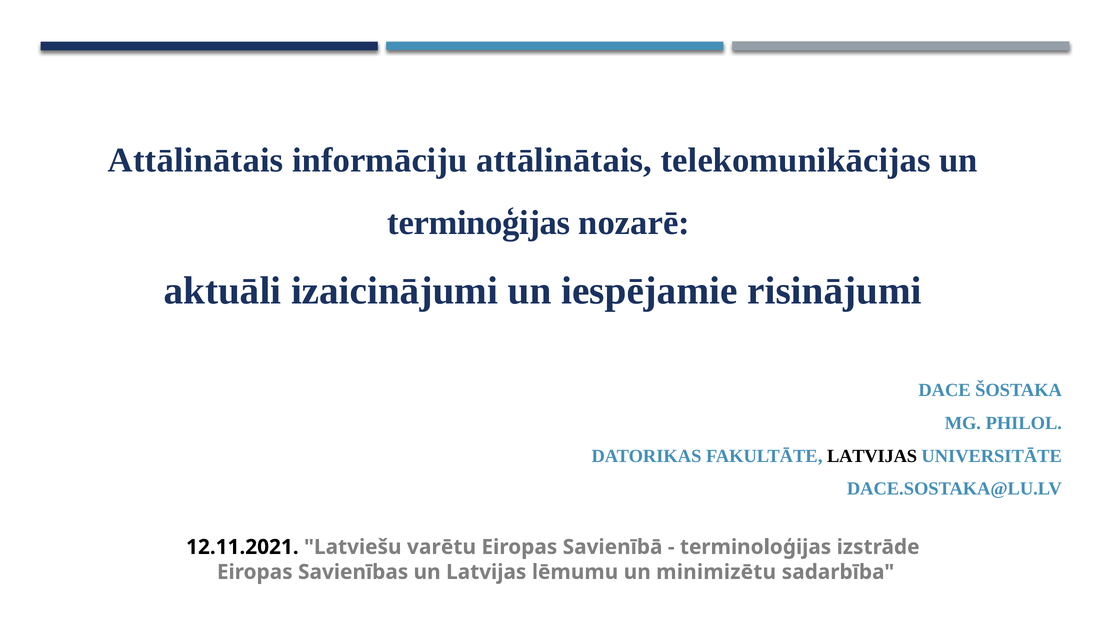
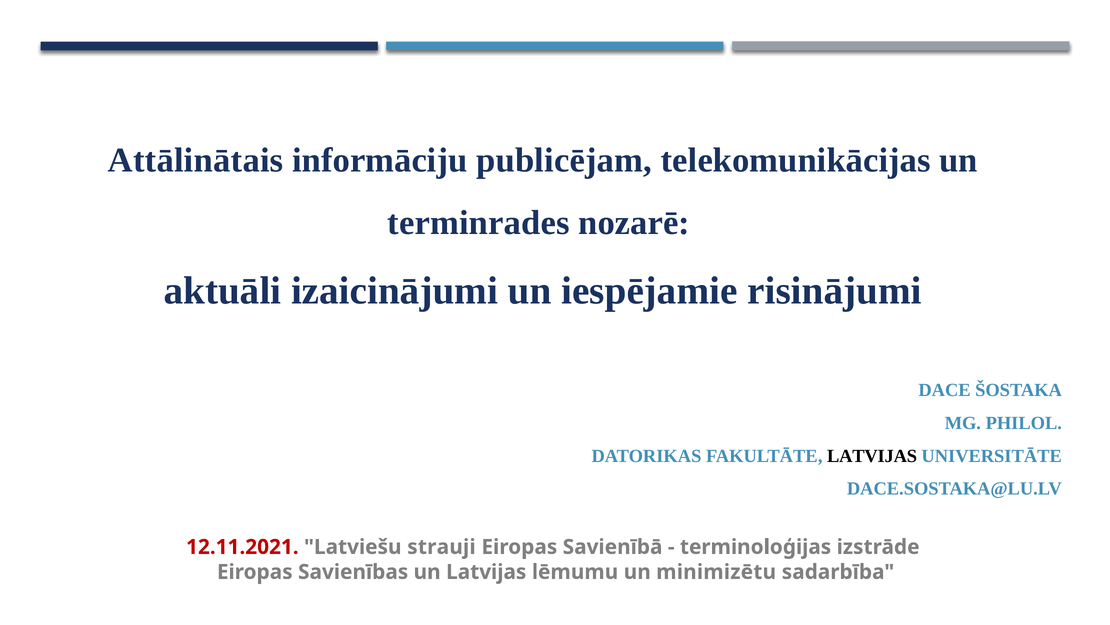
informāciju attālinātais: attālinātais -> publicējam (564, 160)
terminoģijas: terminoģijas -> terminrades (479, 222)
12.11.2021 colour: black -> red (242, 546)
varētu: varētu -> strauji (441, 546)
